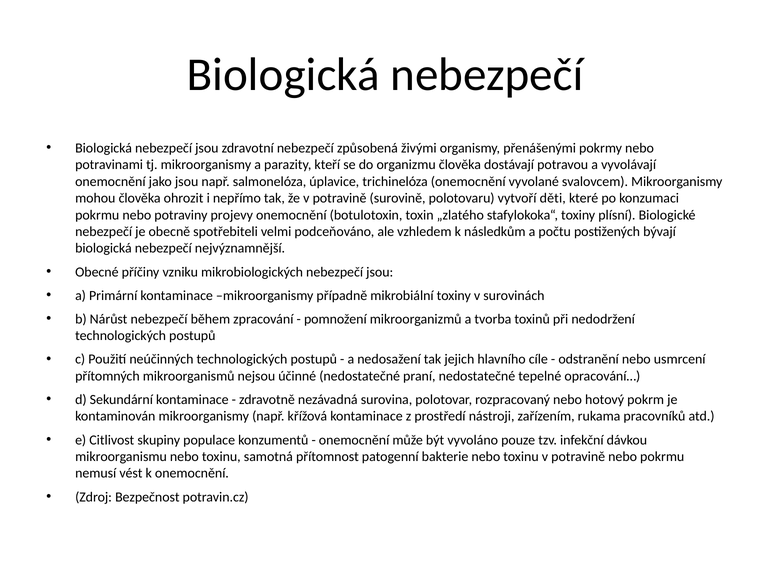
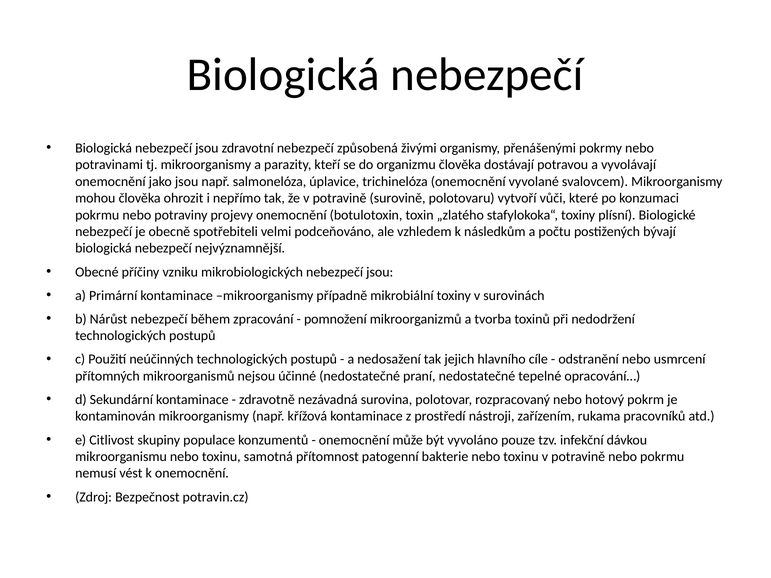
děti: děti -> vůči (553, 198)
